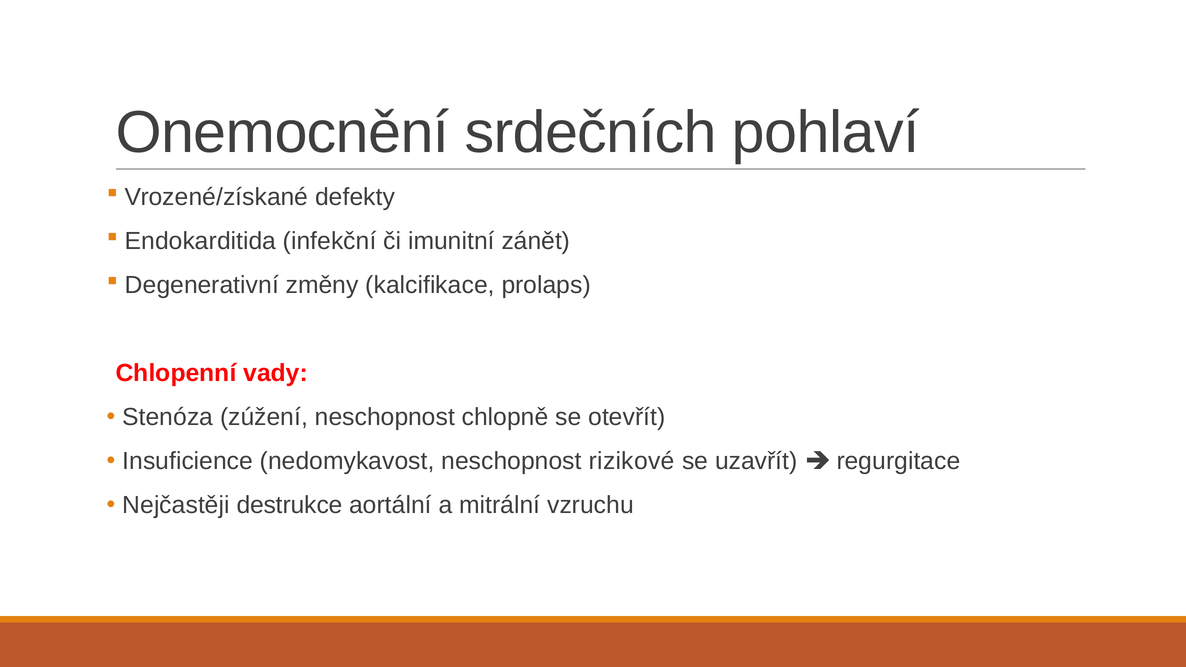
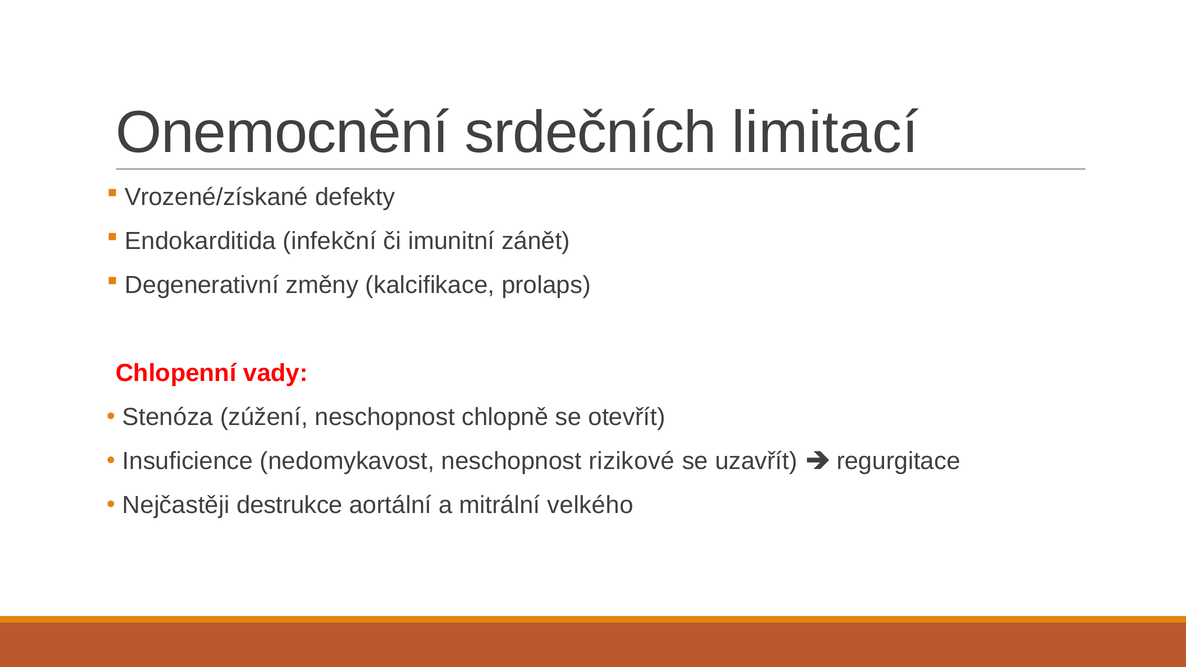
pohlaví: pohlaví -> limitací (825, 133)
vzruchu: vzruchu -> velkého (590, 505)
